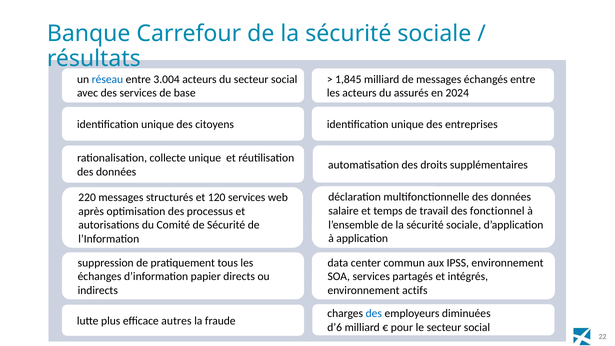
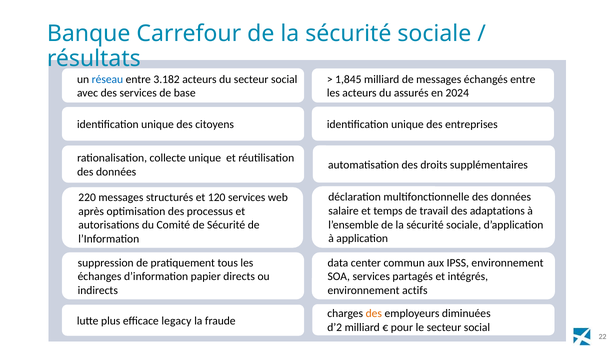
3.004: 3.004 -> 3.182 (167, 79)
fonctionnel: fonctionnel -> adaptations (497, 211)
des colour: blue -> orange (374, 314)
autres: autres -> legacy (176, 321)
d’6: d’6 -> d’2 (335, 327)
